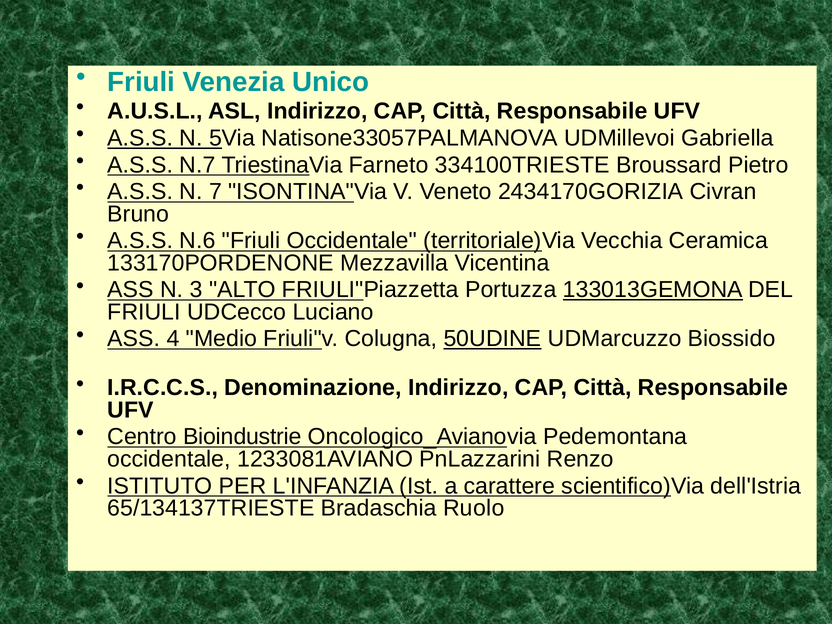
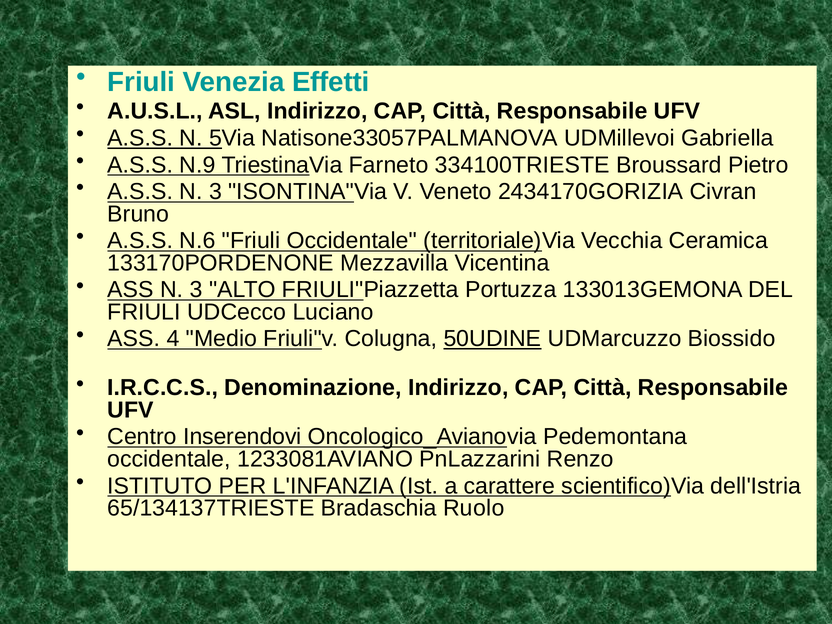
Unico: Unico -> Effetti (331, 82)
N.7: N.7 -> N.9 (197, 165)
A.S.S N 7: 7 -> 3 (215, 192)
133013GEMONA underline: present -> none (653, 290)
Bioindustrie: Bioindustrie -> Inserendovi (242, 437)
